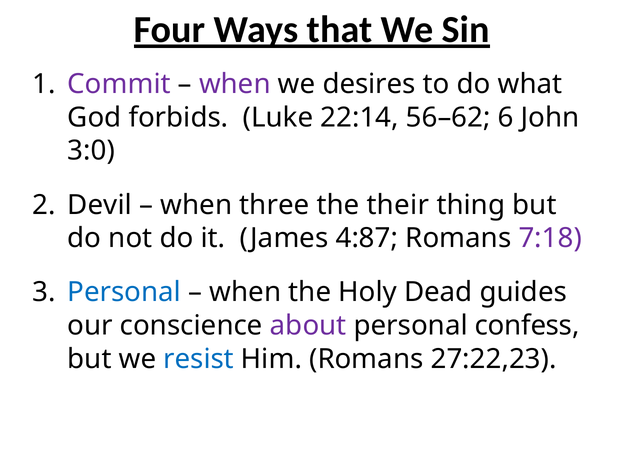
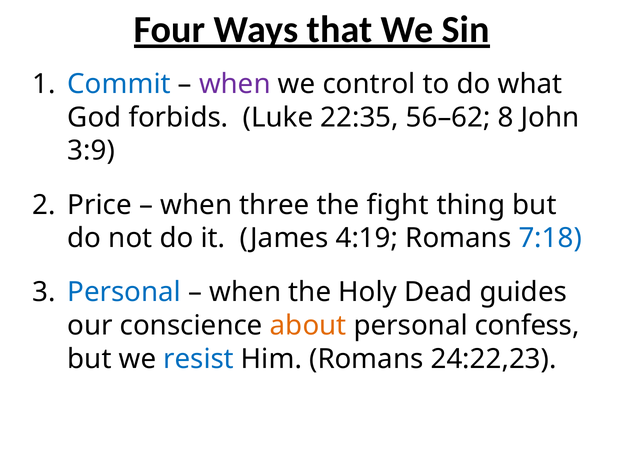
Commit colour: purple -> blue (119, 84)
desires: desires -> control (369, 84)
22:14: 22:14 -> 22:35 (360, 117)
6: 6 -> 8 (506, 117)
3:0: 3:0 -> 3:9 (91, 151)
Devil: Devil -> Price (100, 205)
their: their -> fight (398, 205)
4:87: 4:87 -> 4:19 (367, 238)
7:18 colour: purple -> blue (550, 238)
about colour: purple -> orange (308, 326)
27:22,23: 27:22,23 -> 24:22,23 (494, 359)
